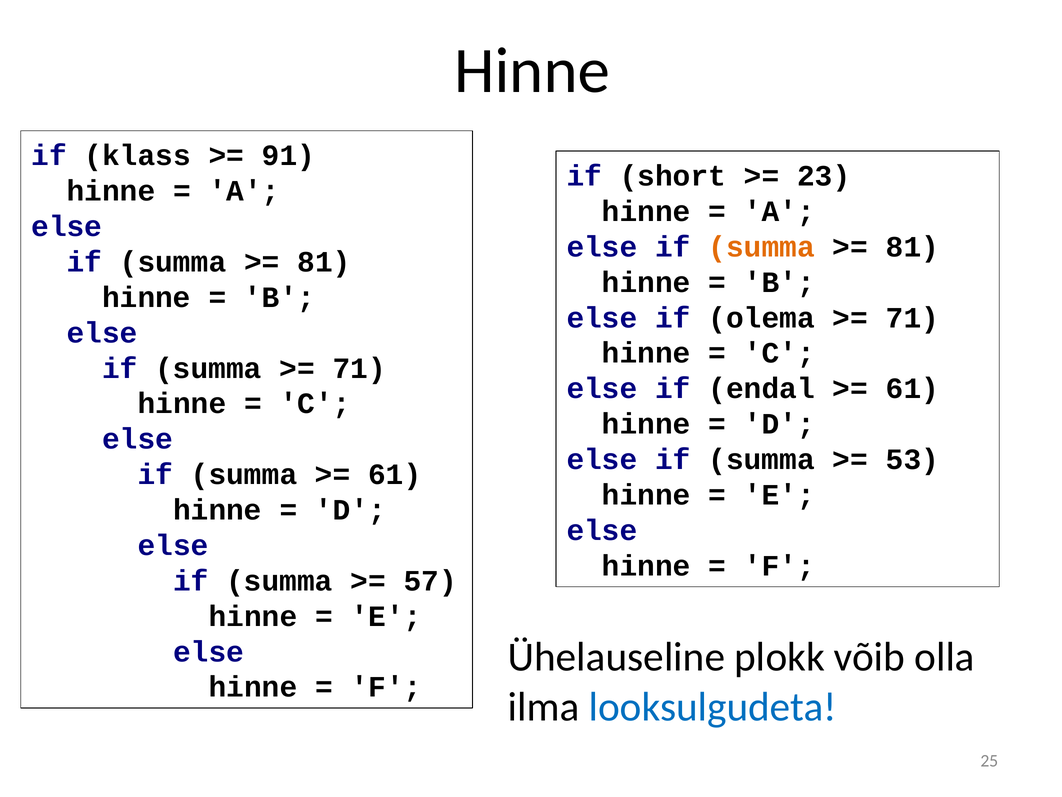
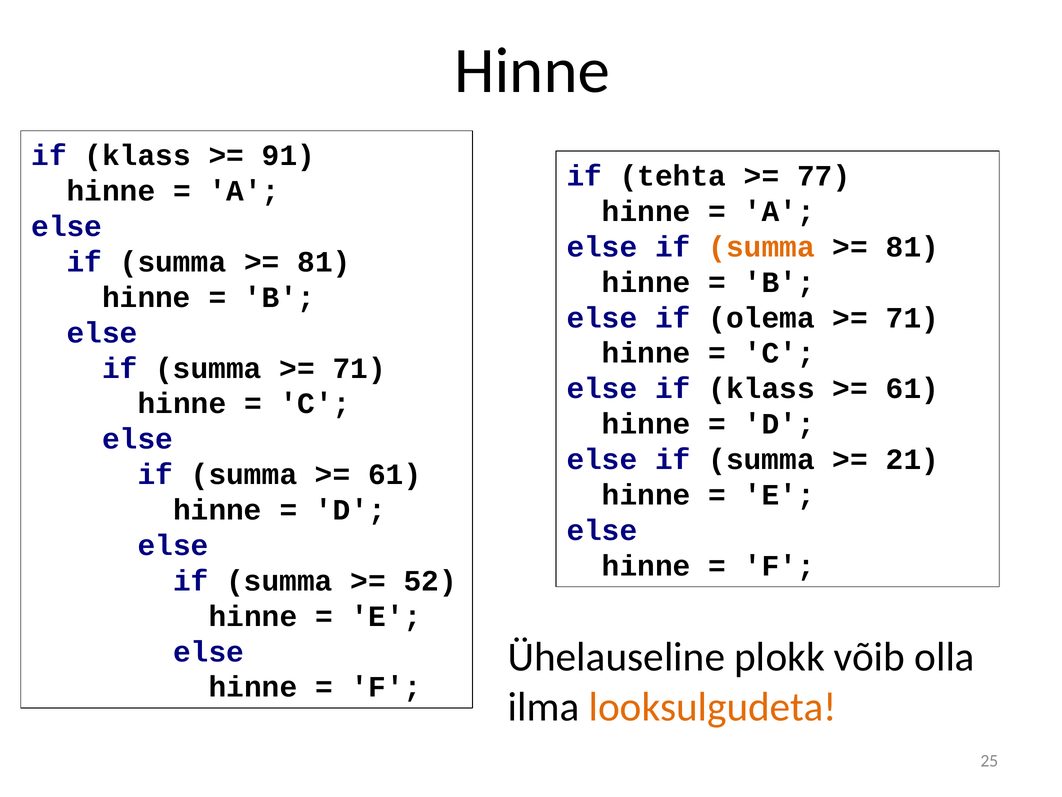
short: short -> tehta (673, 176)
23: 23 -> 77 (824, 176)
else if endal: endal -> klass (762, 388)
53: 53 -> 21 (912, 459)
57: 57 -> 52 (430, 581)
looksulgudeta colour: blue -> orange (713, 707)
